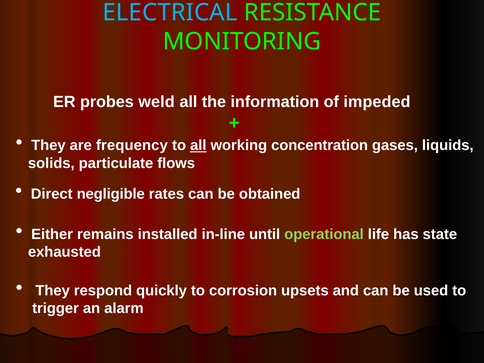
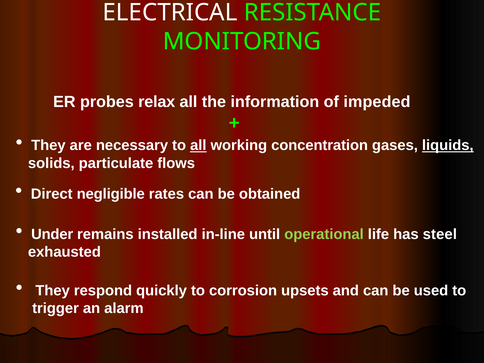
ELECTRICAL colour: light blue -> white (170, 13)
weld: weld -> relax (157, 102)
frequency: frequency -> necessary (132, 145)
liquids underline: none -> present (448, 145)
Either: Either -> Under (52, 234)
state: state -> steel (440, 234)
